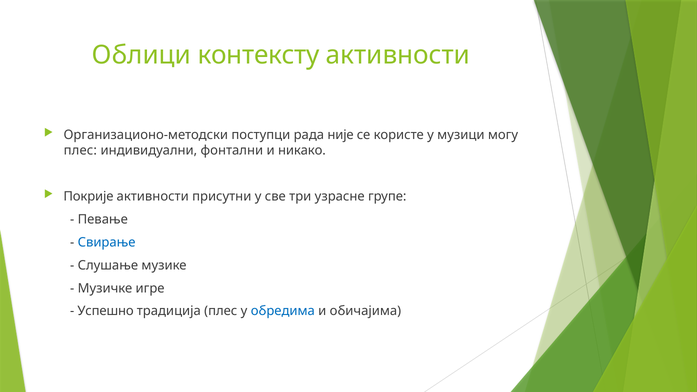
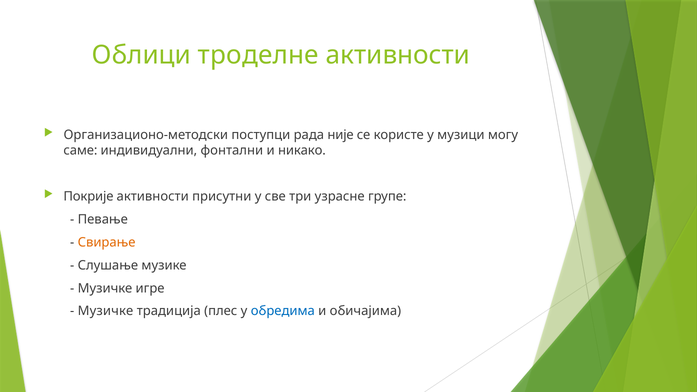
контексту: контексту -> троделне (258, 55)
плес: плес -> саме (80, 151)
Свирање colour: blue -> orange (107, 242)
Успешно: Успешно -> Музичке (105, 311)
